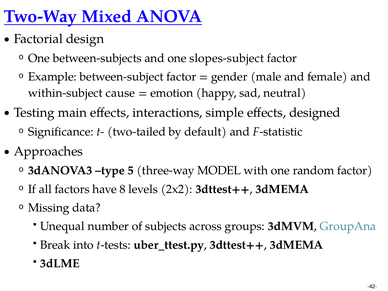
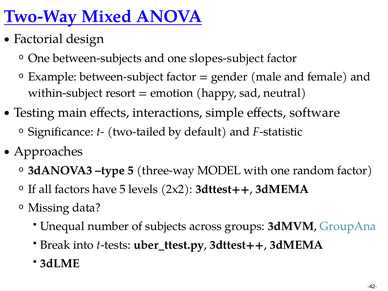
cause: cause -> resort (121, 93)
designed: designed -> software (315, 113)
have 8: 8 -> 5 (123, 189)
